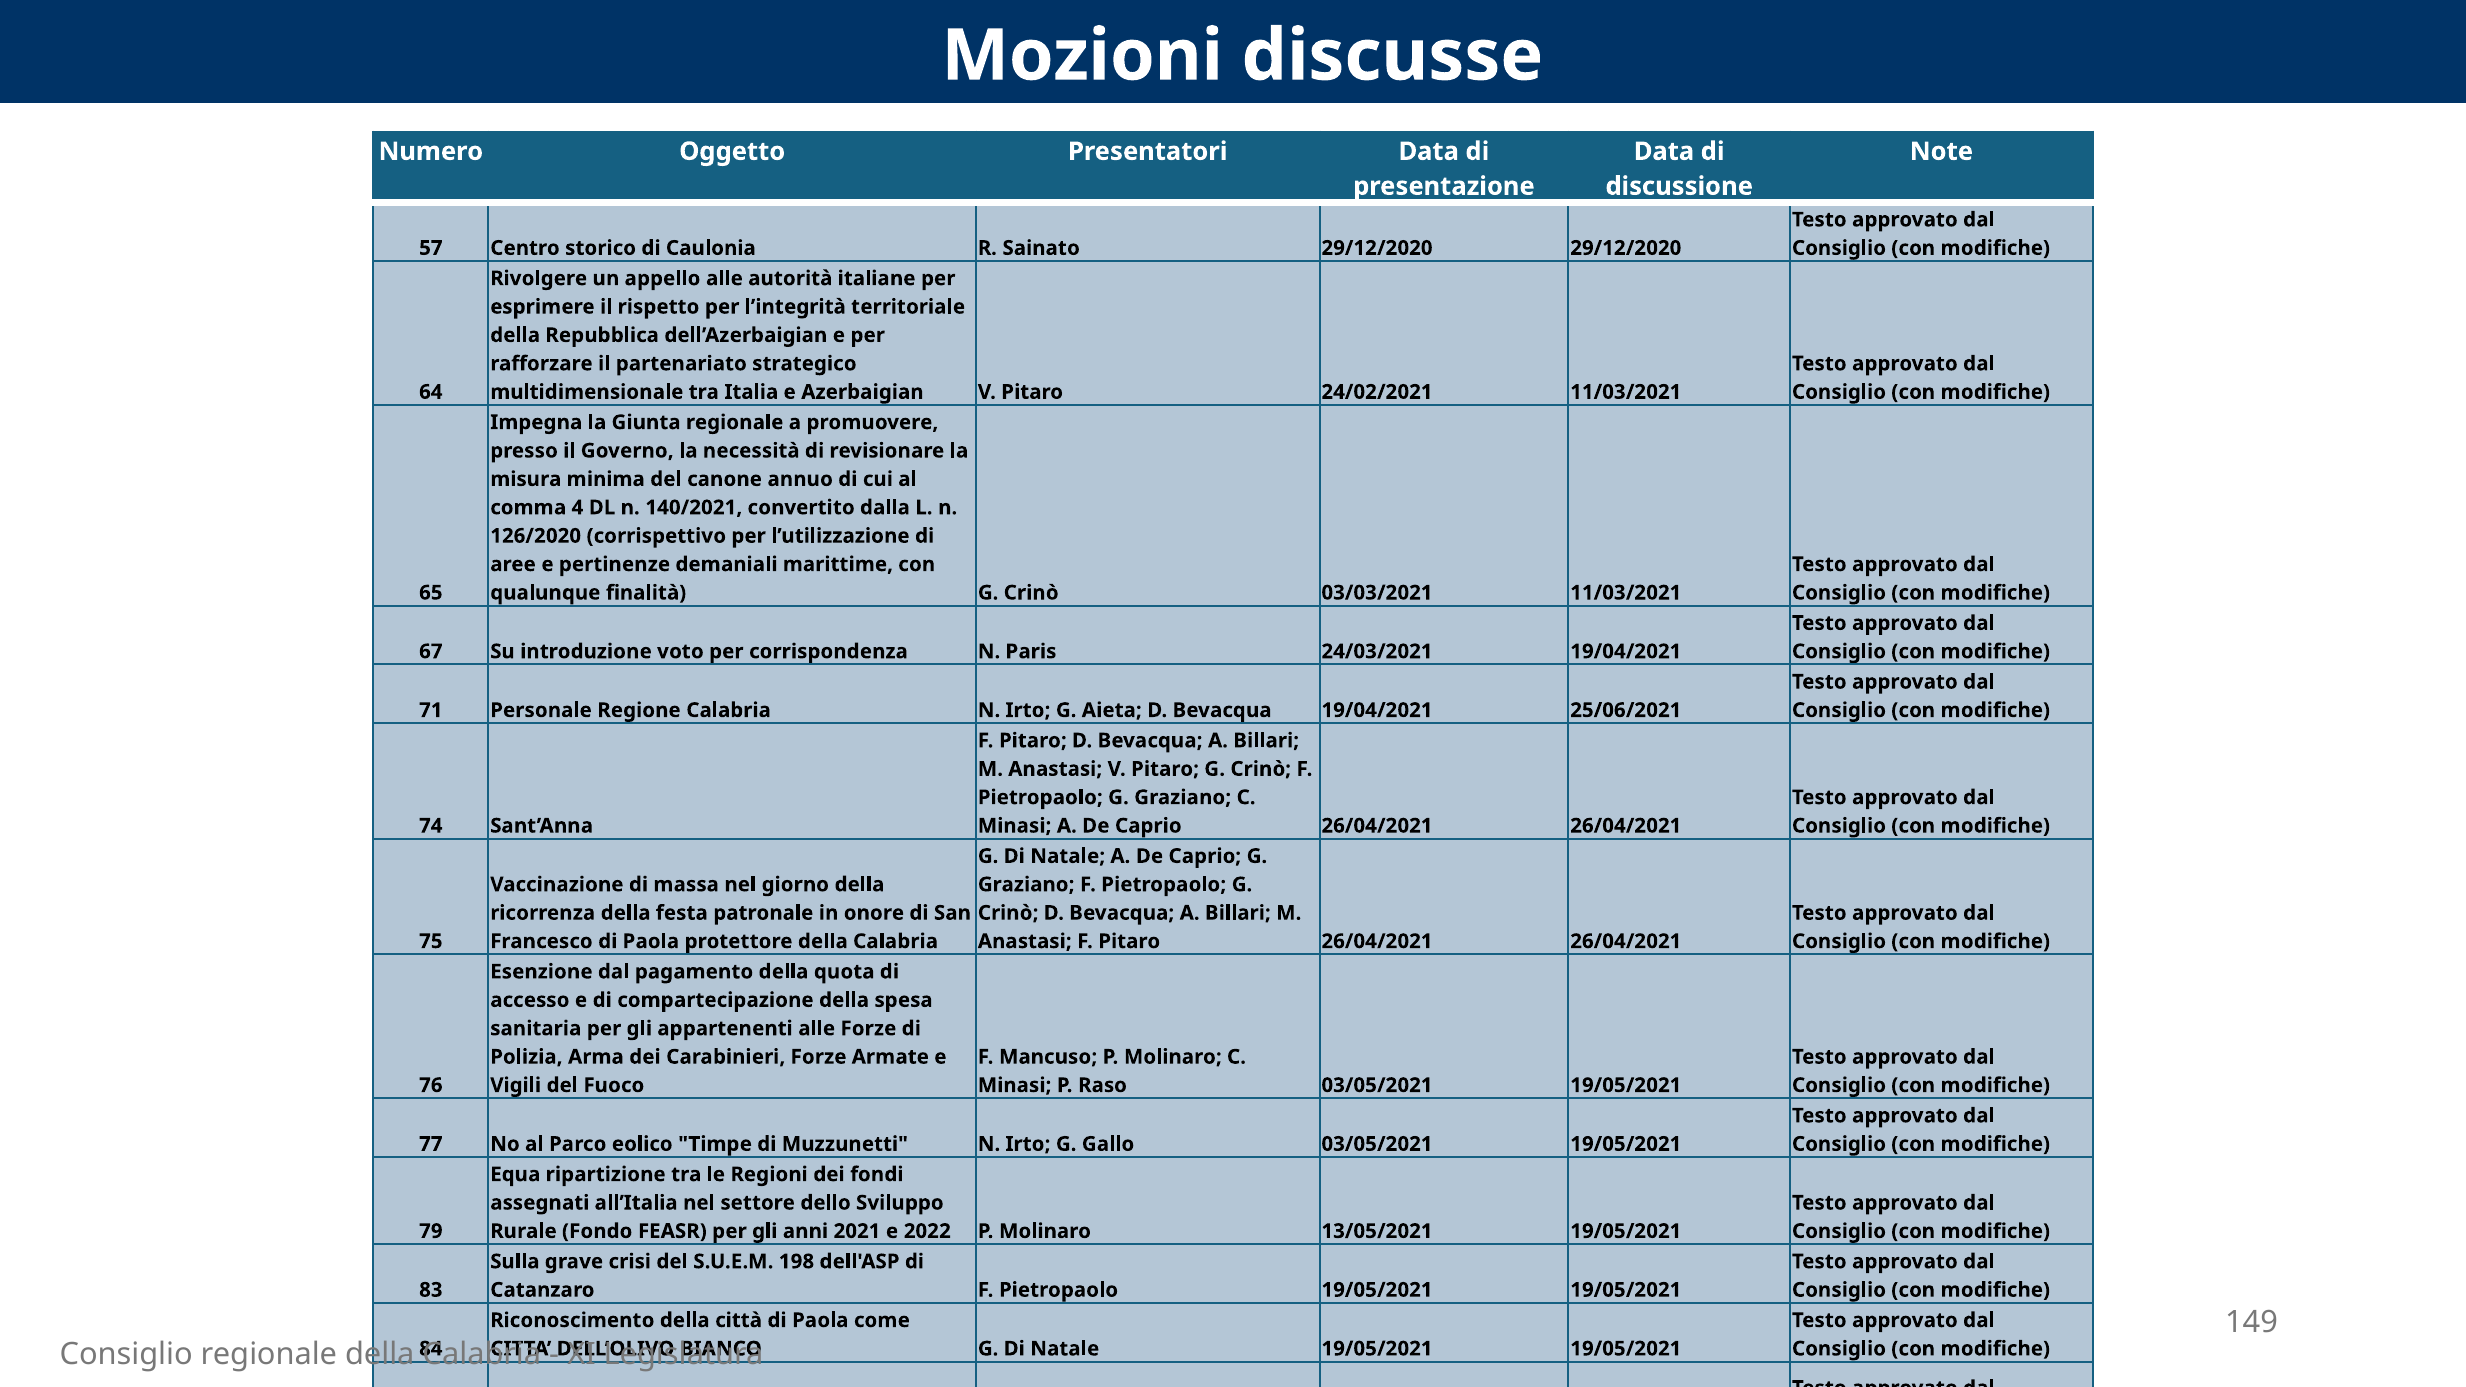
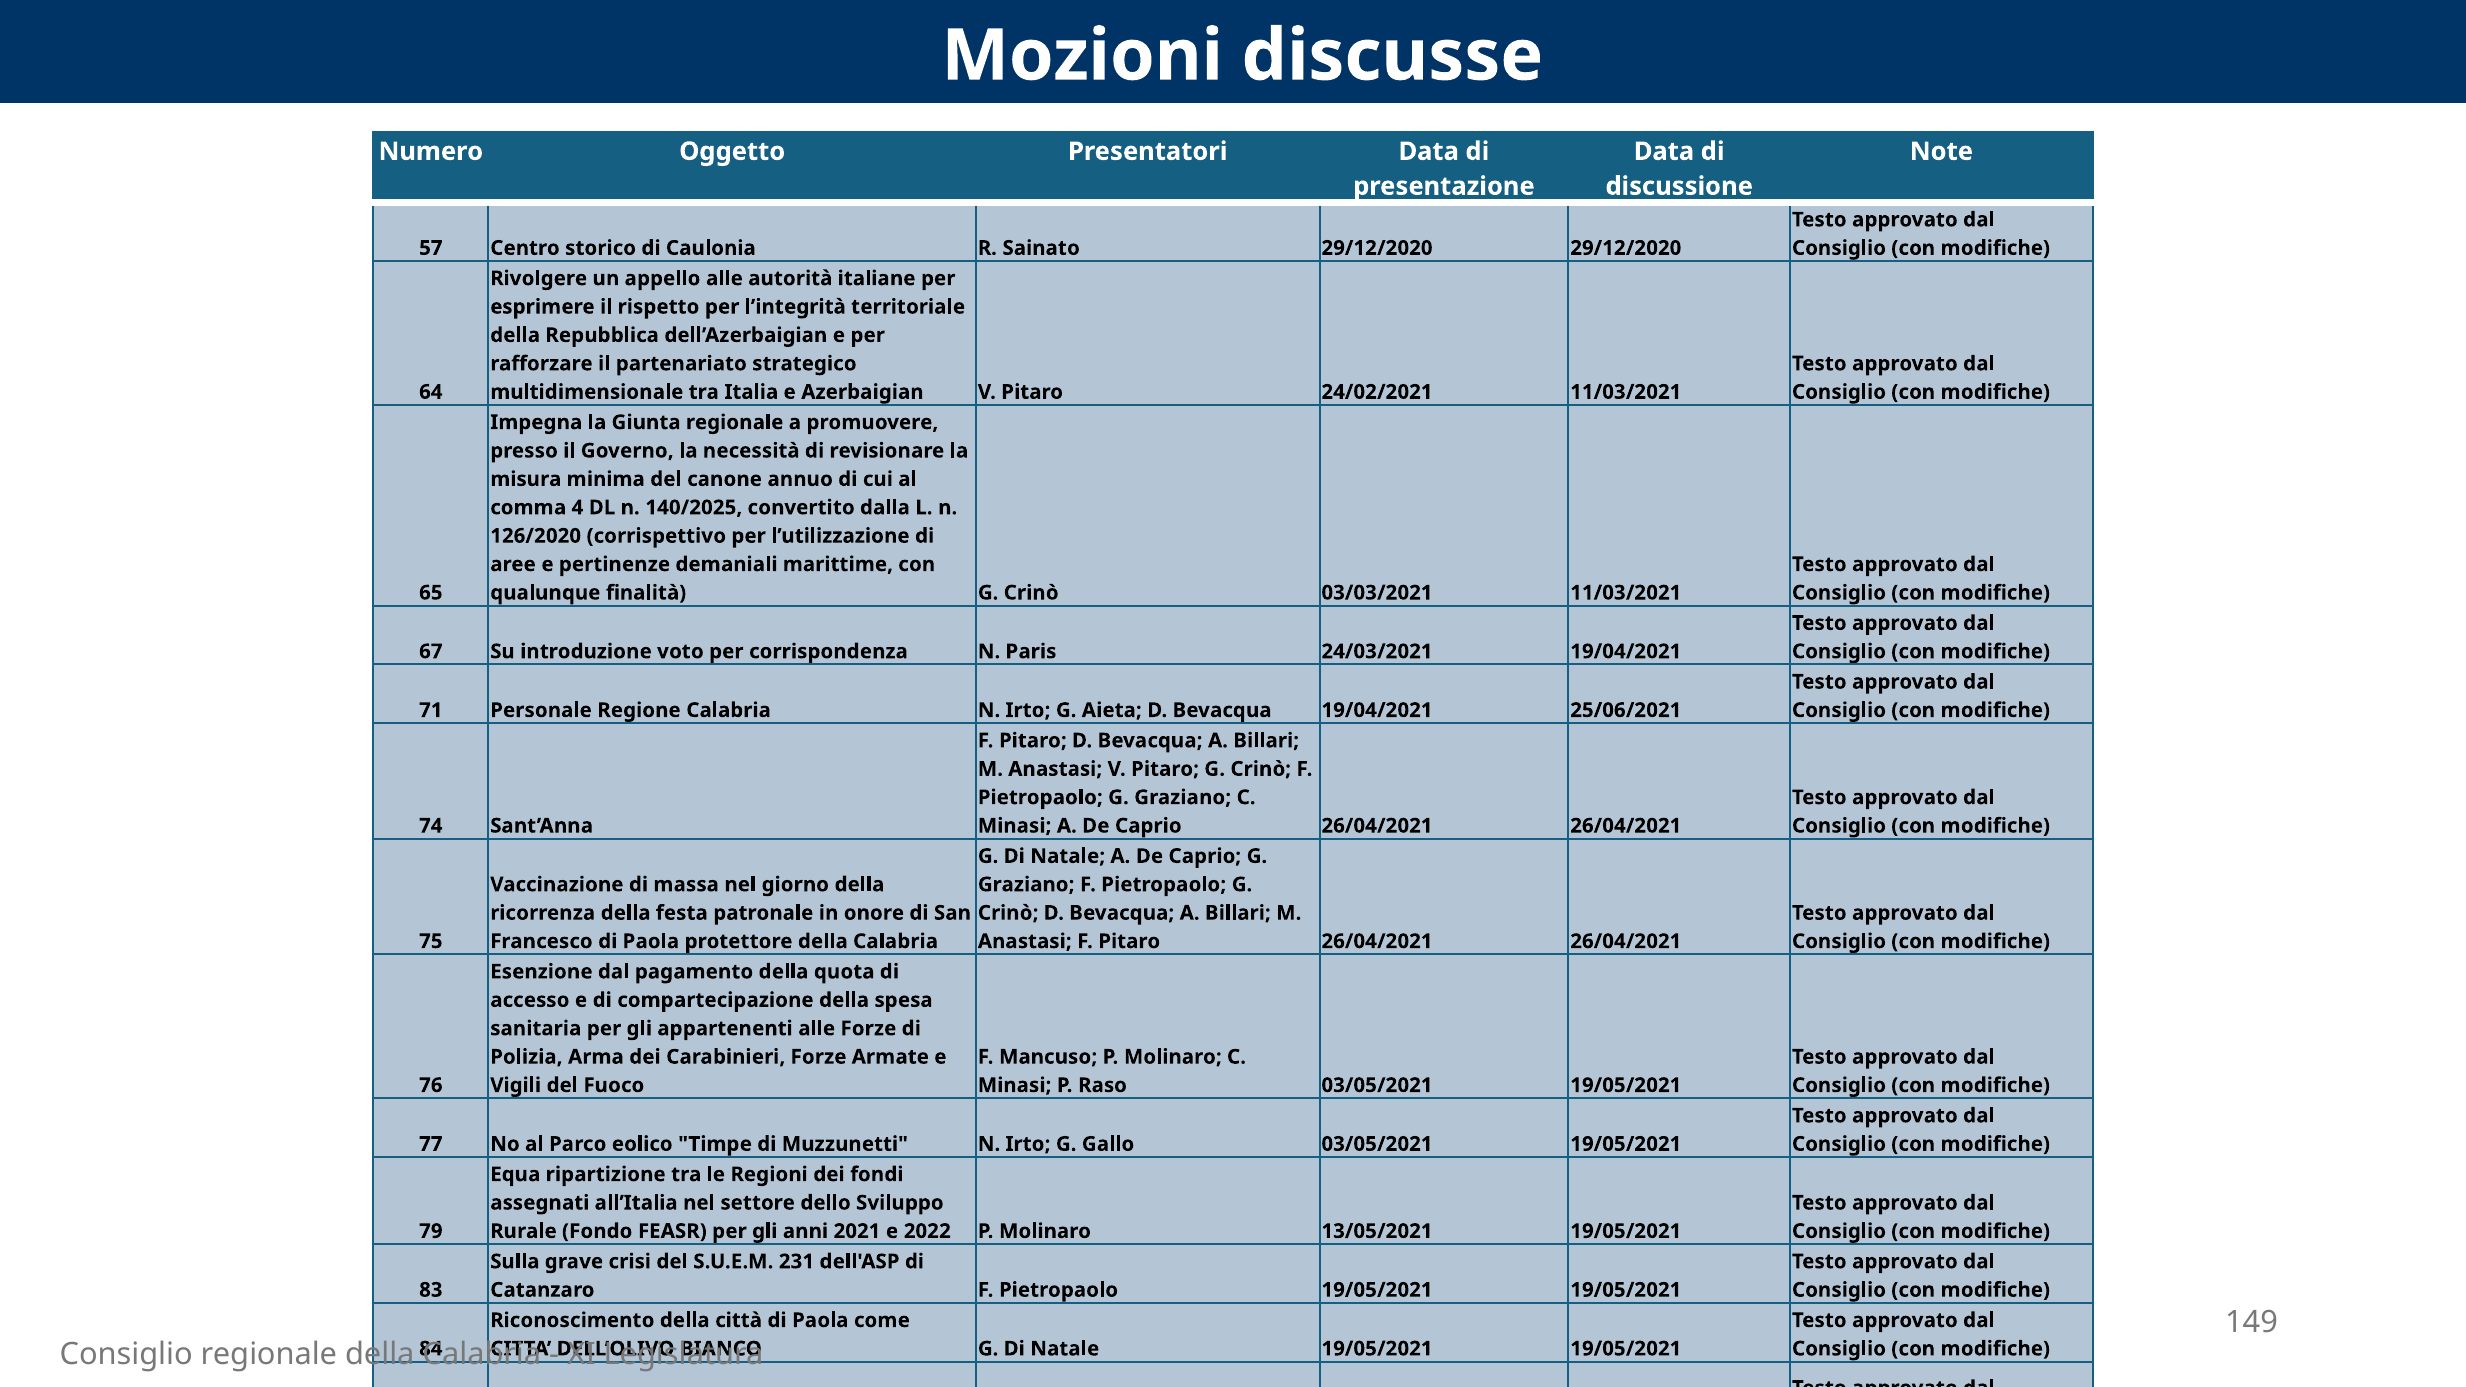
140/2021: 140/2021 -> 140/2025 (694, 508)
198: 198 -> 231 (796, 1262)
